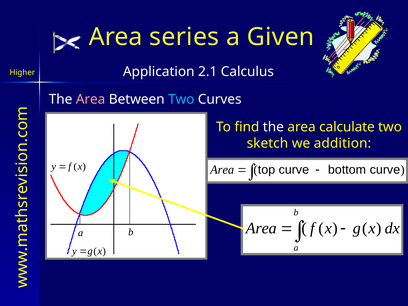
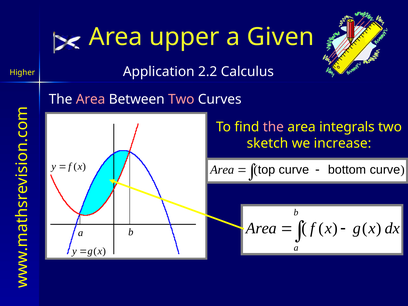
series: series -> upper (184, 37)
2.1: 2.1 -> 2.2 (208, 72)
Two colour: light blue -> pink (181, 100)
the colour: white -> pink (273, 127)
calculate: calculate -> integrals (347, 127)
addition: addition -> increase (343, 143)
